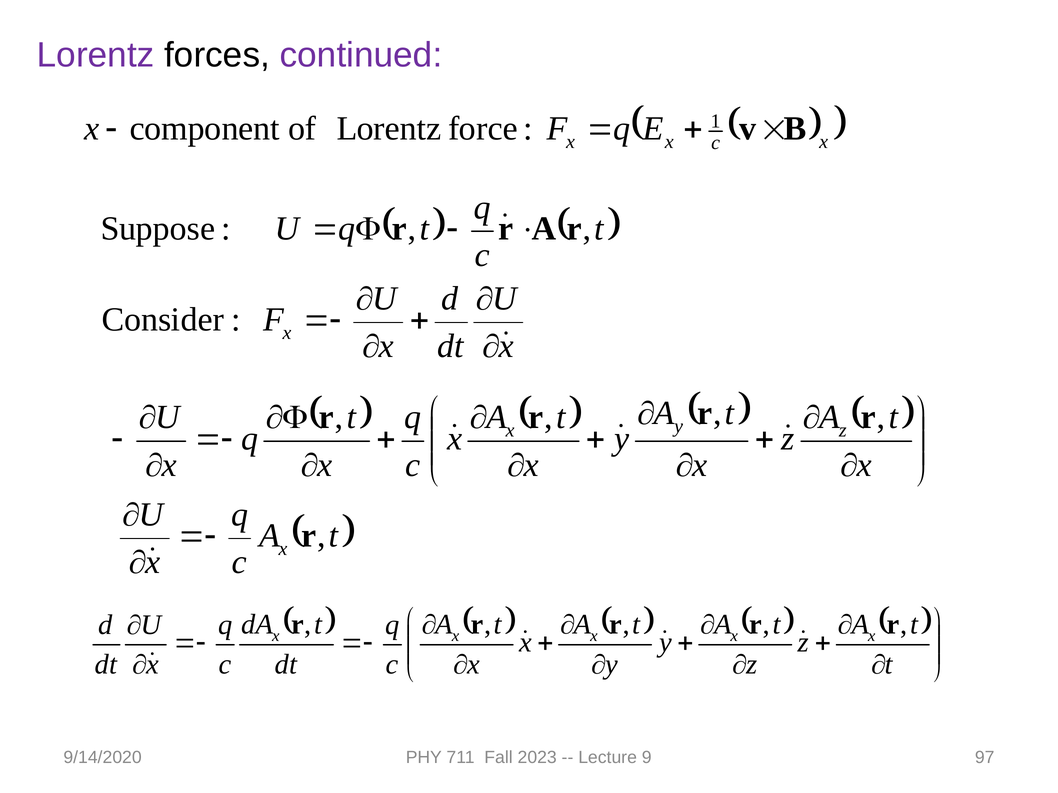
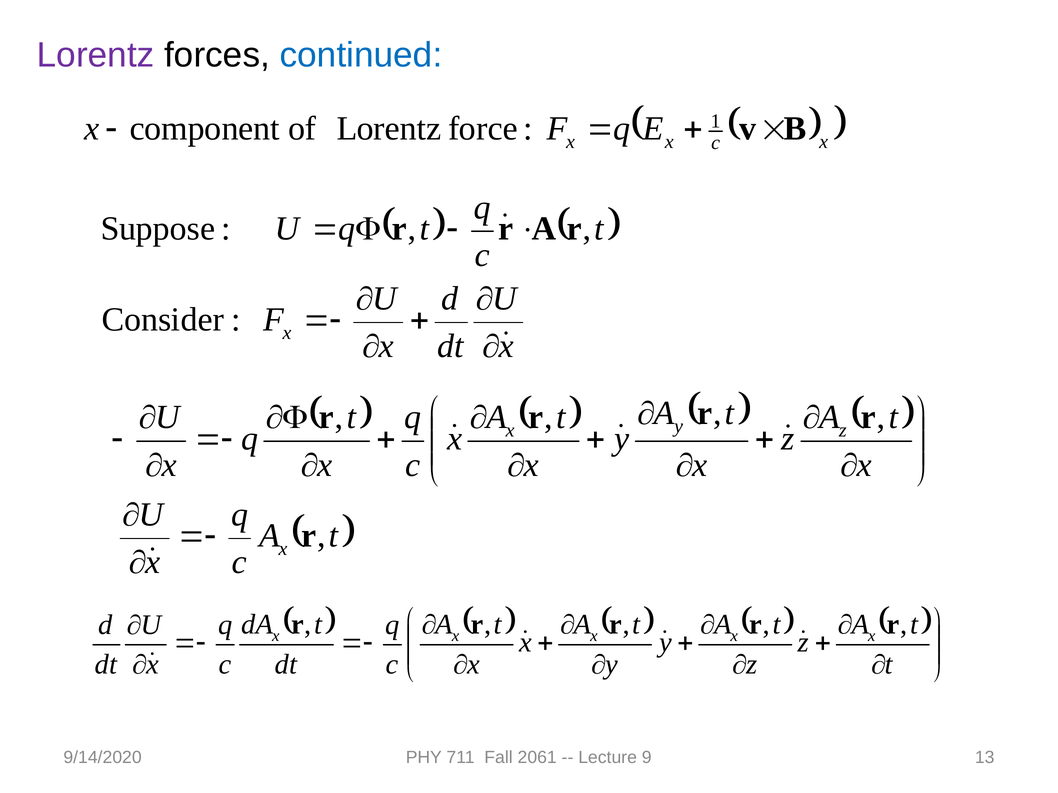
continued colour: purple -> blue (361, 55)
2023: 2023 -> 2061 (537, 758)
97: 97 -> 13 (985, 758)
